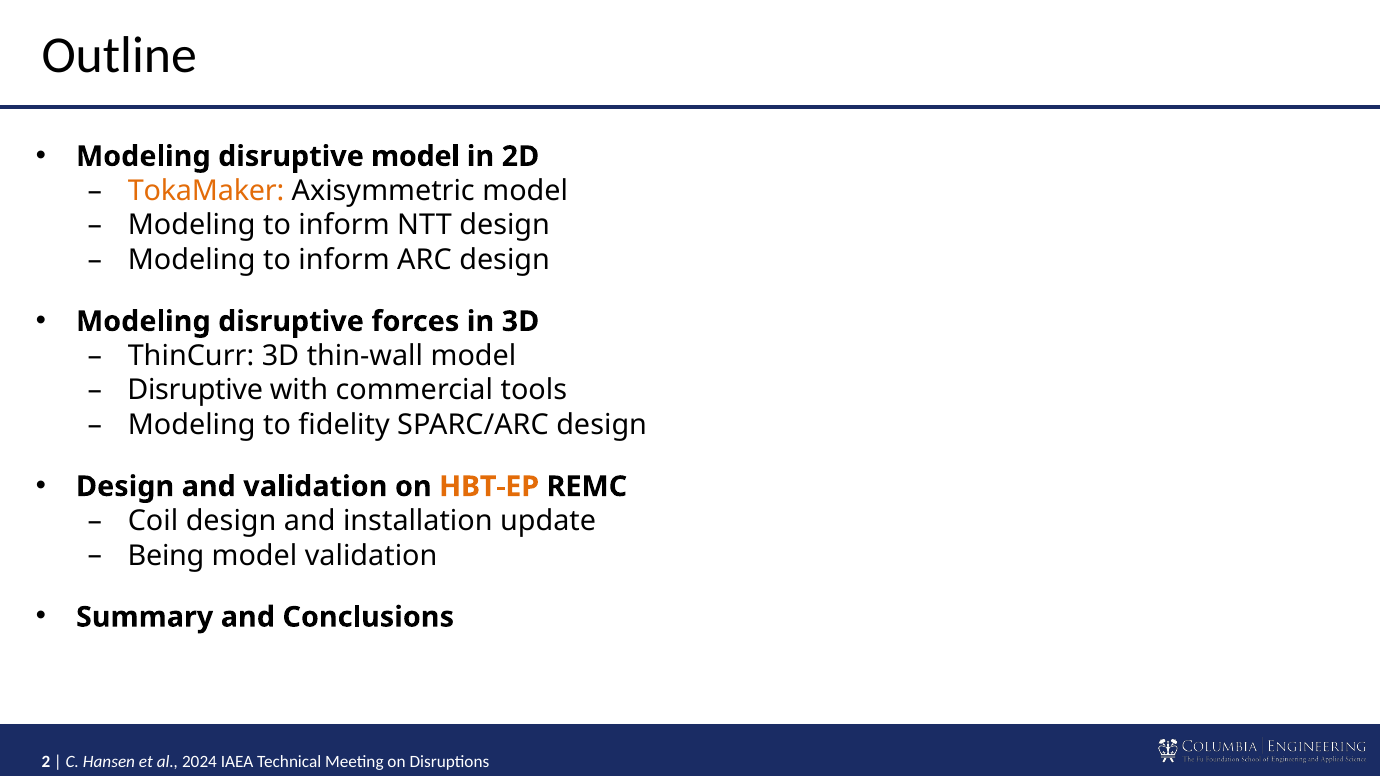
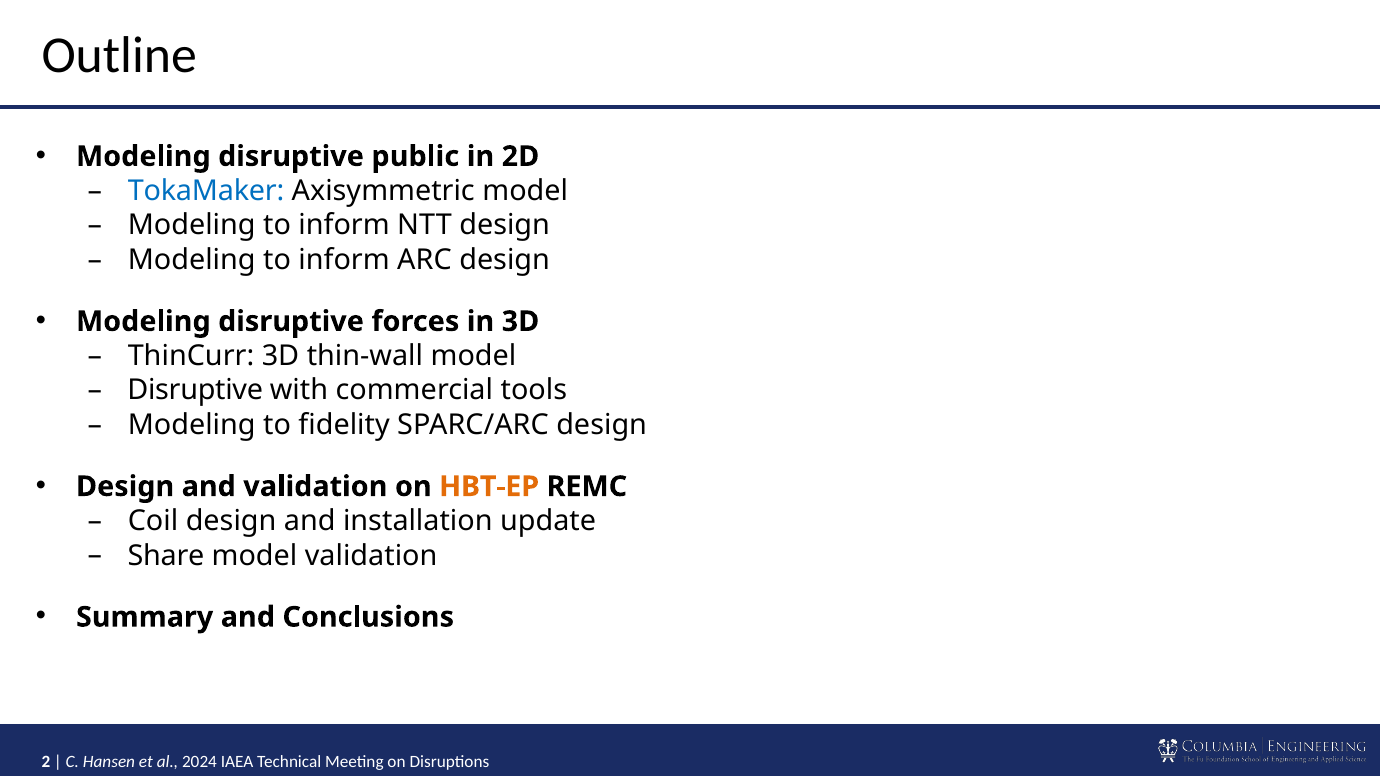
disruptive model: model -> public (415, 156)
TokaMaker colour: orange -> blue (206, 191)
Being: Being -> Share (166, 556)
